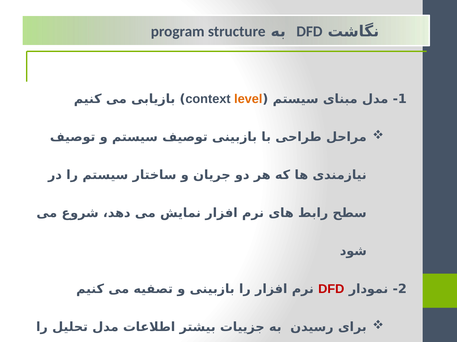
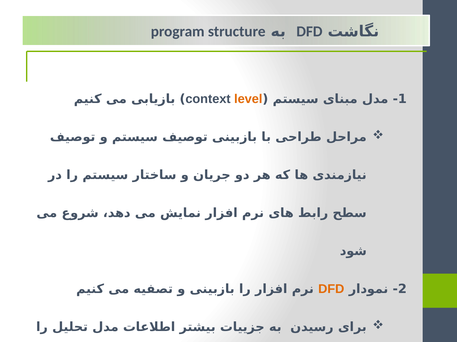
DFD colour: red -> orange (331, 290)
